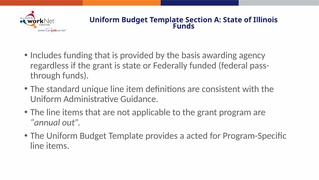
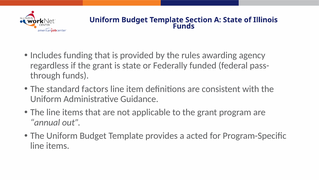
basis: basis -> rules (191, 55)
unique: unique -> factors (95, 89)
